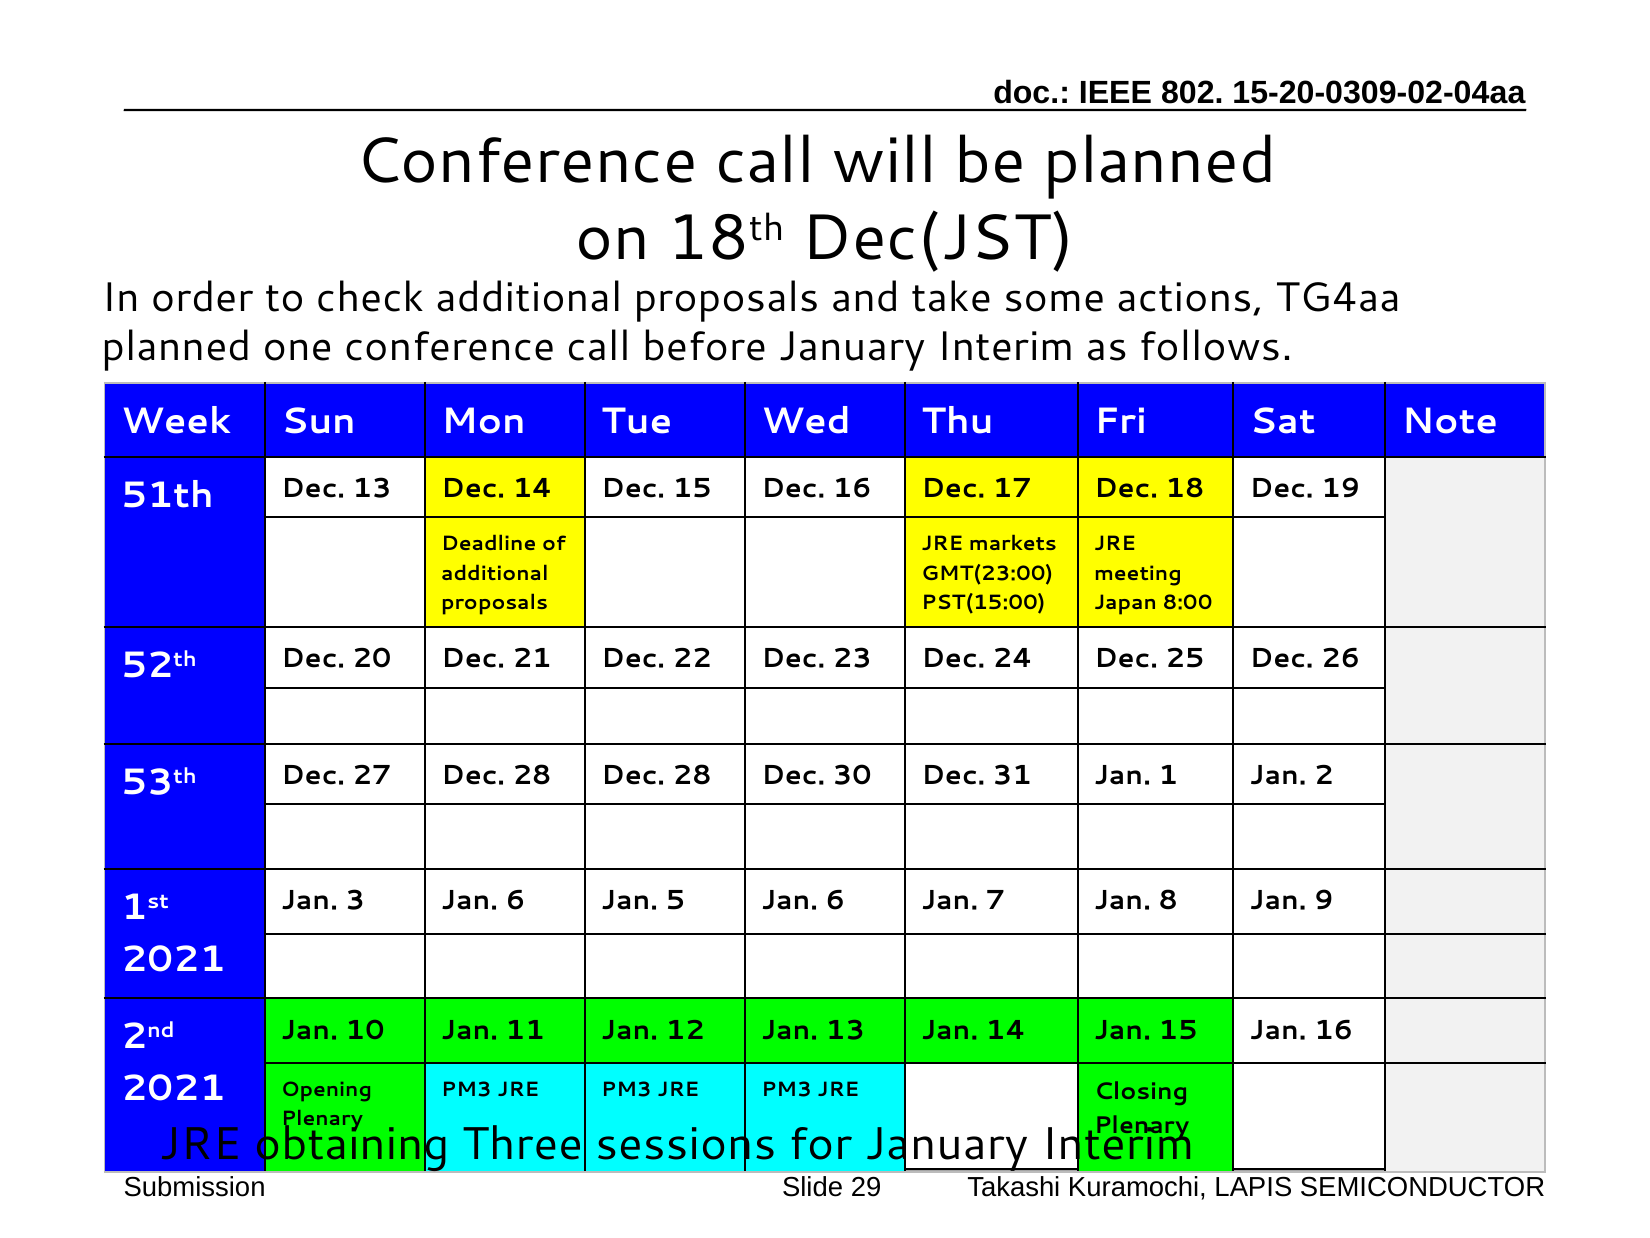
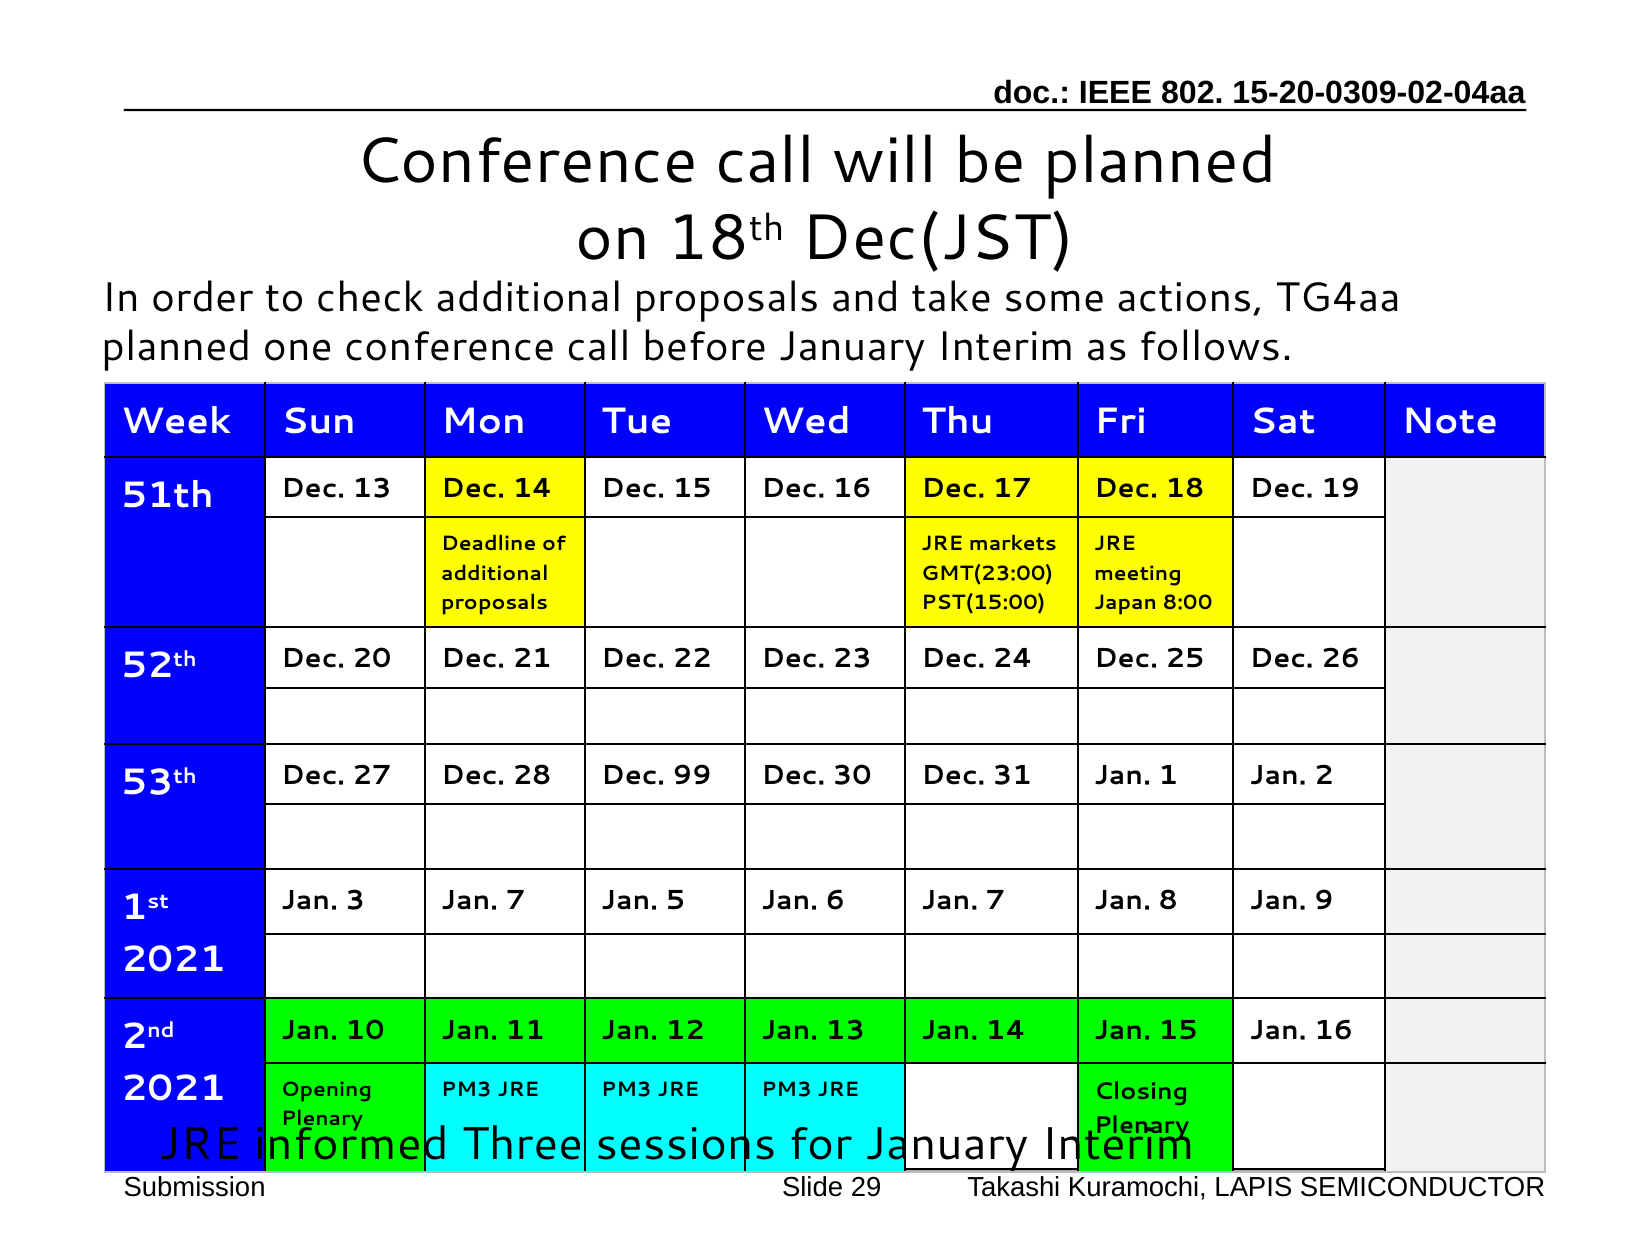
28 Dec 28: 28 -> 99 (692, 775)
3 Jan 6: 6 -> 7 (516, 901)
obtaining: obtaining -> informed (351, 1144)
